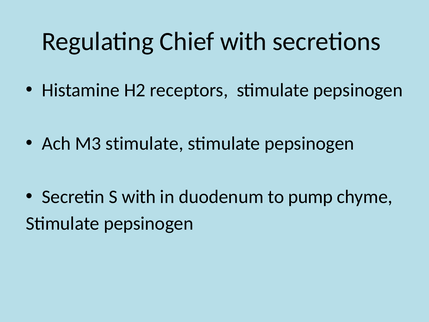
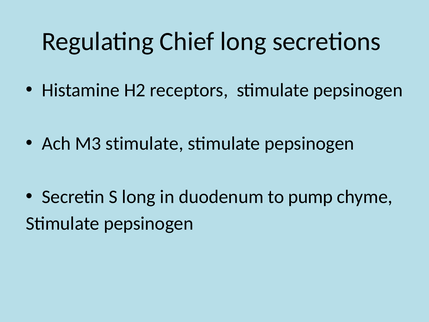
Chief with: with -> long (243, 42)
S with: with -> long (139, 197)
